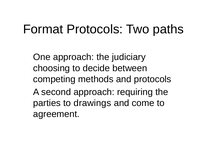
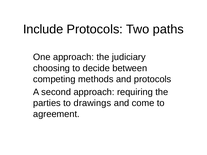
Format: Format -> Include (43, 29)
